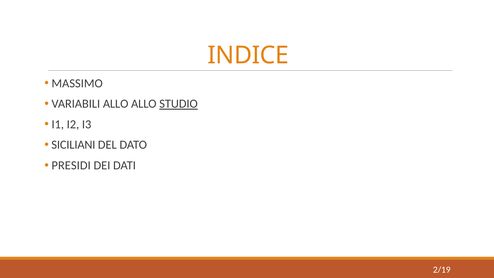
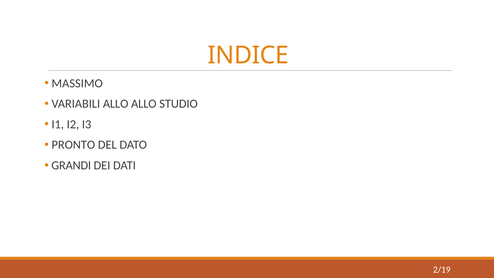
STUDIO underline: present -> none (178, 104)
SICILIANI: SICILIANI -> PRONTO (73, 145)
PRESIDI: PRESIDI -> GRANDI (71, 165)
